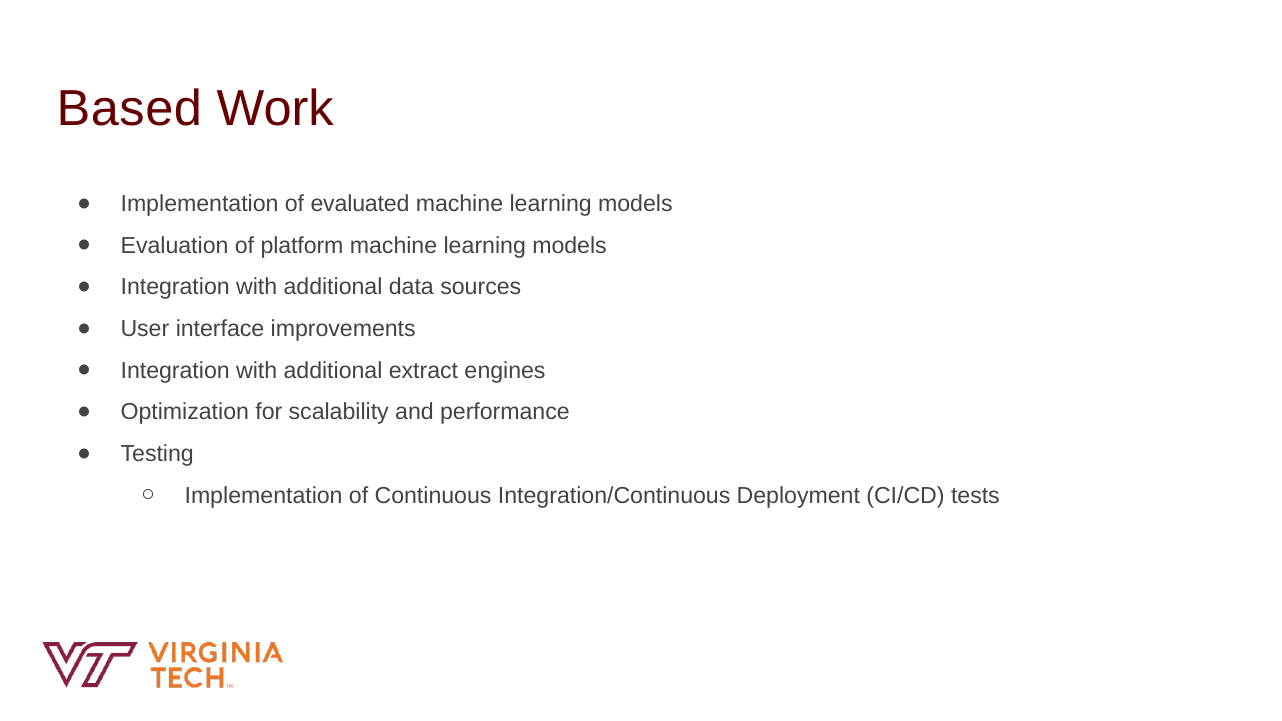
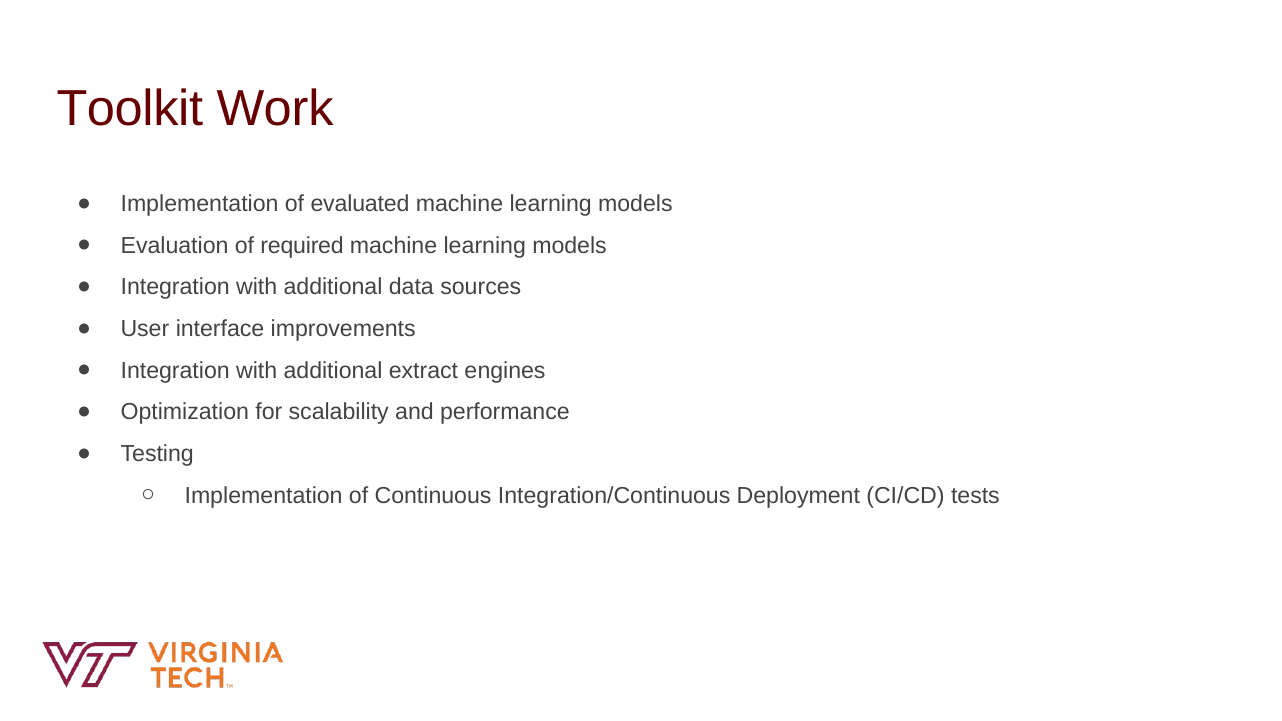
Based: Based -> Toolkit (130, 109)
platform: platform -> required (302, 245)
